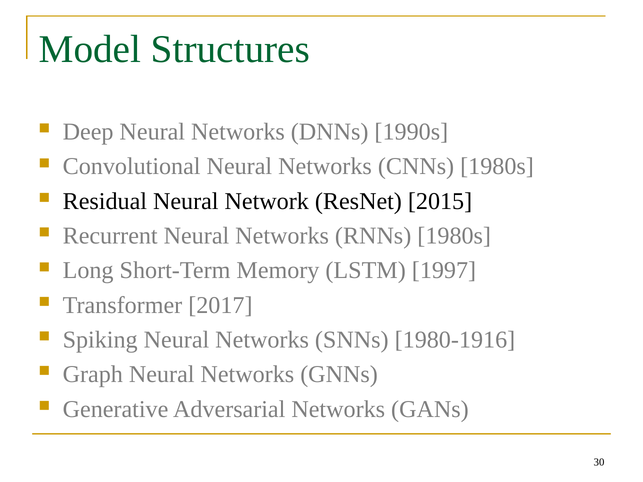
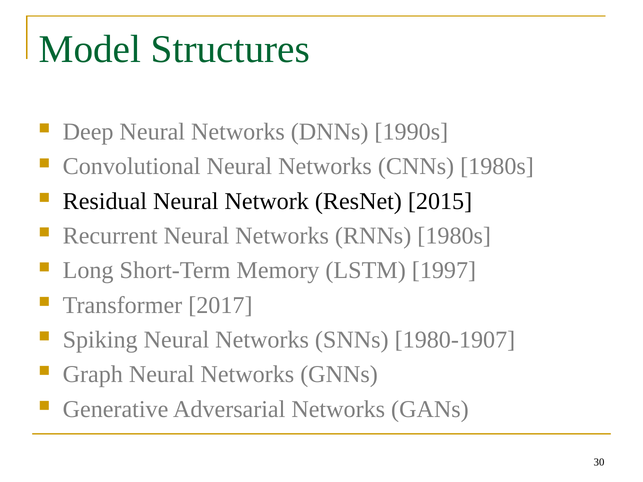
1980-1916: 1980-1916 -> 1980-1907 (455, 340)
